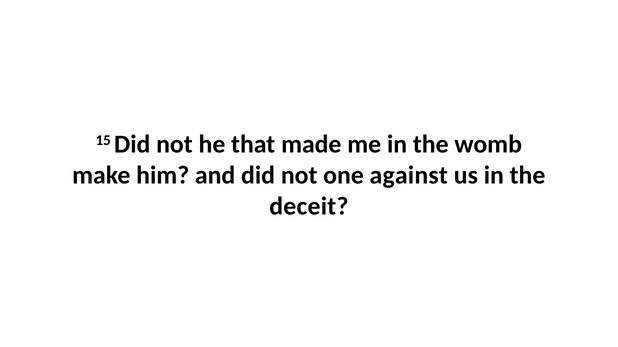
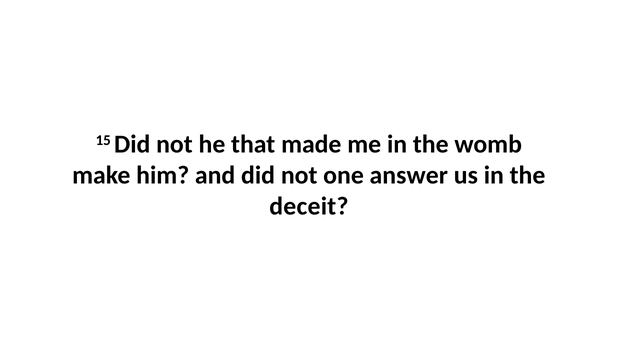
against: against -> answer (409, 176)
